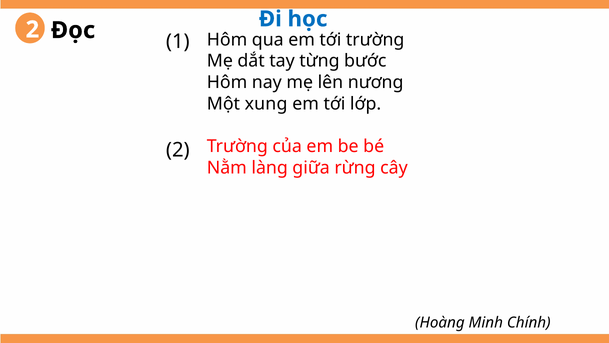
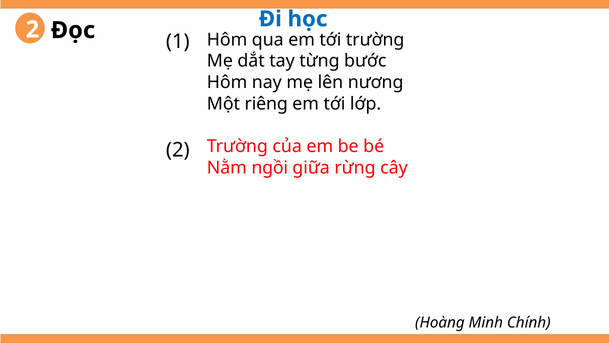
xung: xung -> riêng (266, 104)
làng: làng -> ngồi (270, 168)
